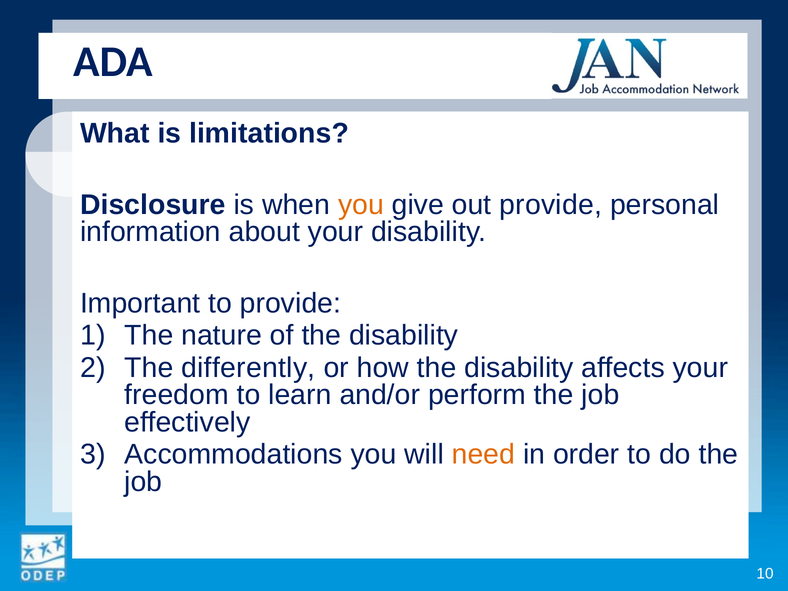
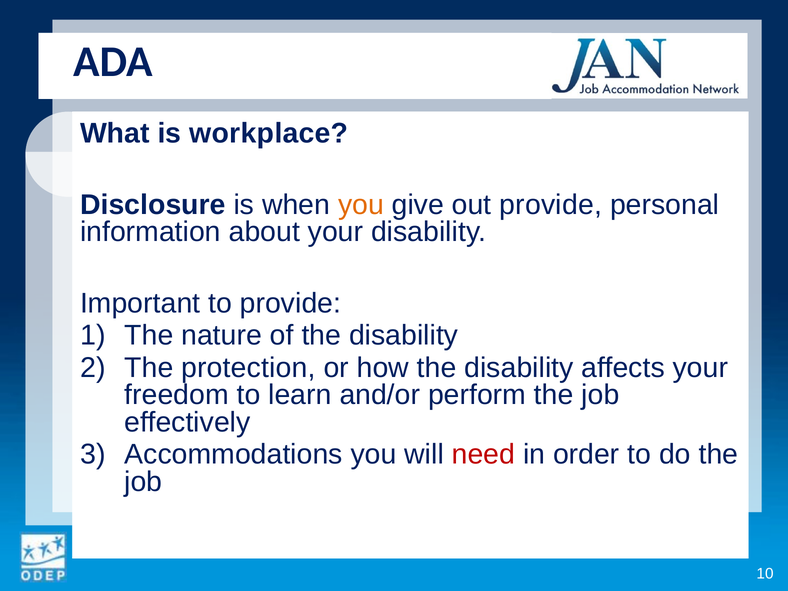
limitations: limitations -> workplace (269, 133)
differently: differently -> protection (248, 368)
need colour: orange -> red (483, 454)
